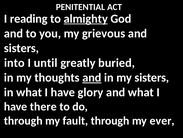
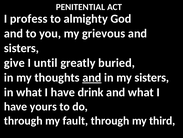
reading: reading -> profess (29, 19)
almighty underline: present -> none (86, 19)
into: into -> give (14, 63)
glory: glory -> drink (91, 92)
there: there -> yours (43, 106)
ever: ever -> third (162, 120)
